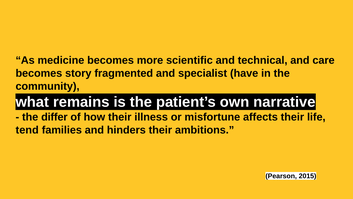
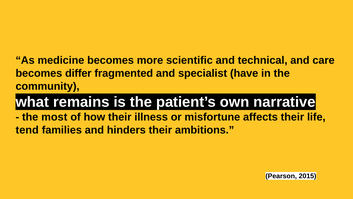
story: story -> differ (78, 73)
differ: differ -> most (54, 117)
